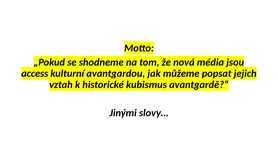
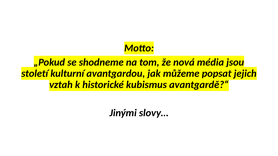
access: access -> století (35, 74)
